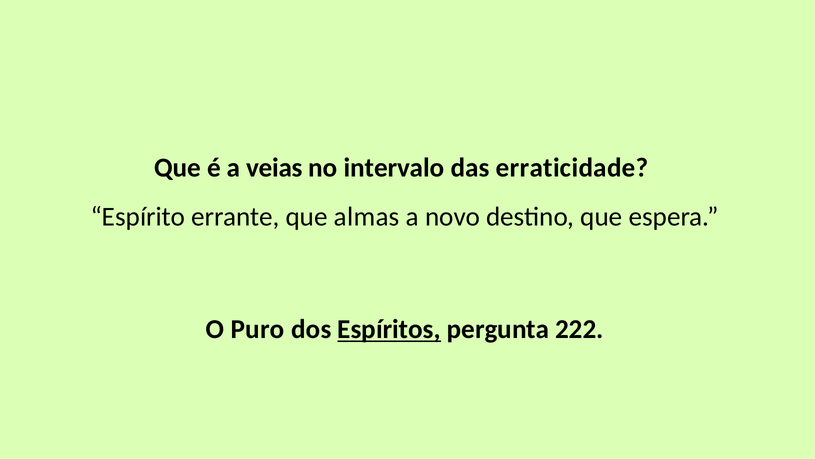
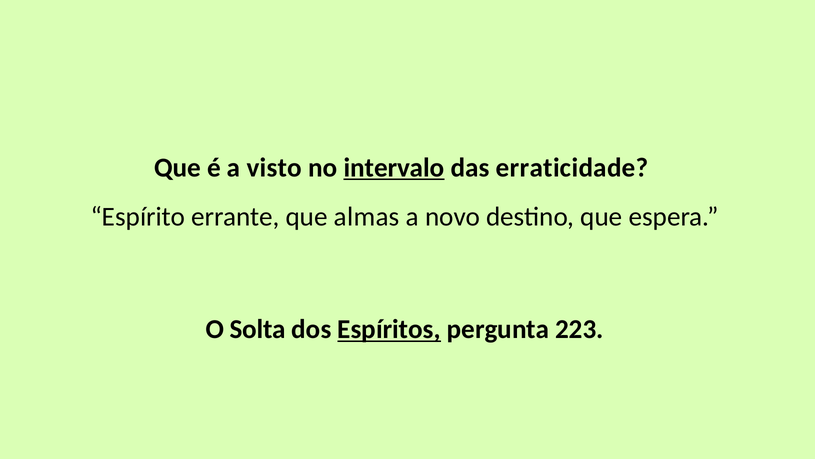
veias: veias -> visto (274, 167)
intervalo underline: none -> present (394, 167)
Puro: Puro -> Solta (258, 329)
222: 222 -> 223 (579, 329)
